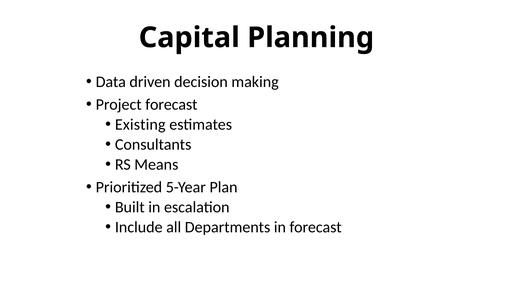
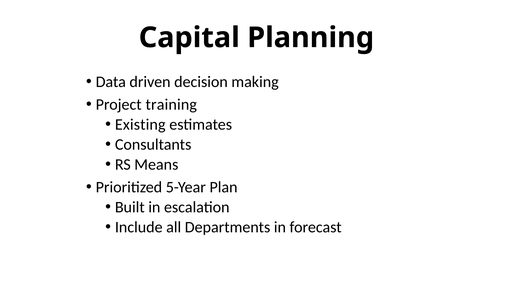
Project forecast: forecast -> training (171, 104)
